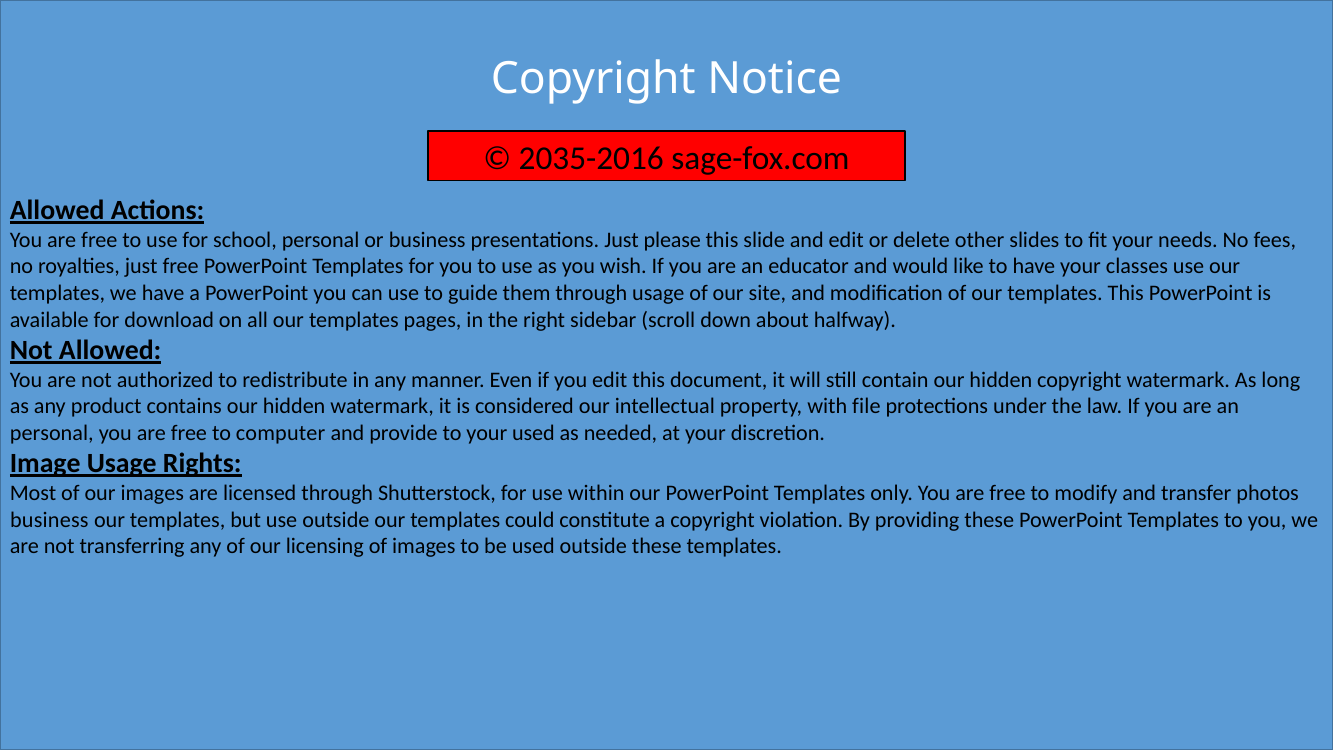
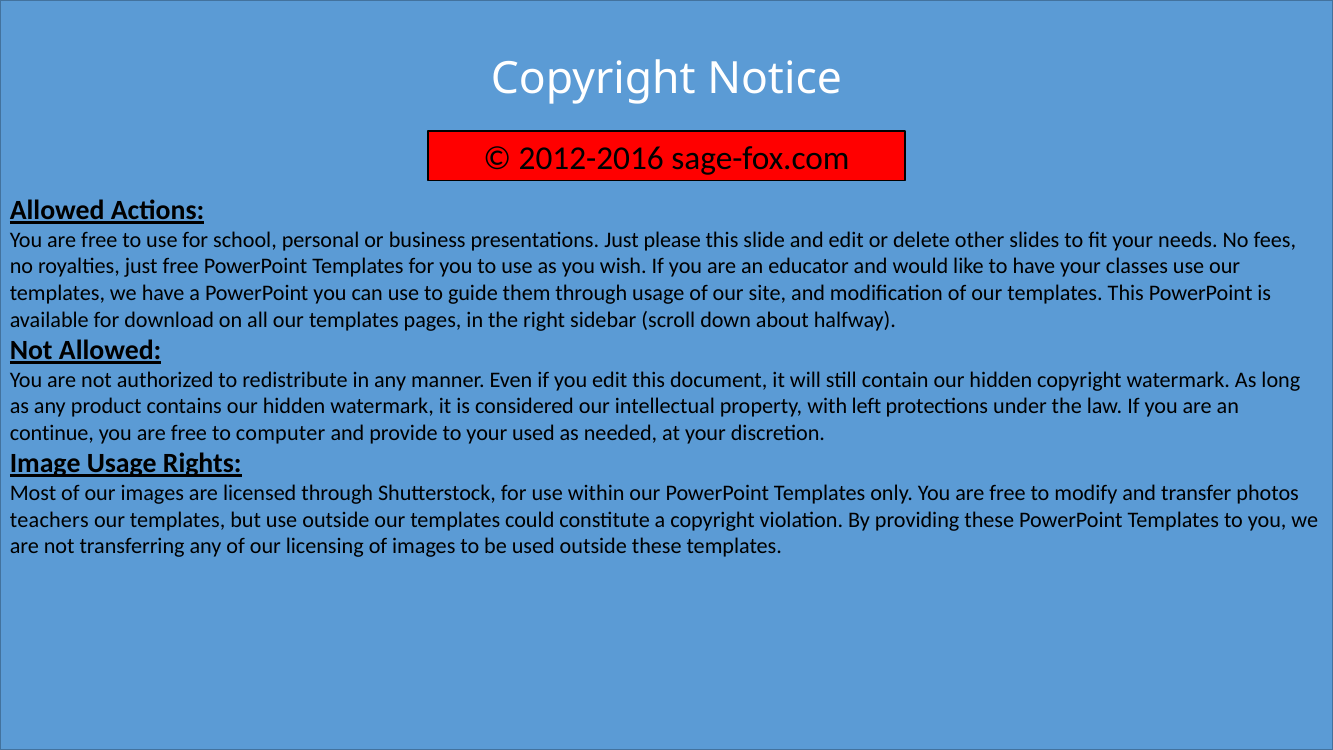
2035-2016: 2035-2016 -> 2012-2016 (591, 158)
file: file -> left (867, 406)
personal: personal -> continue (52, 433)
business: business -> teachers (49, 520)
